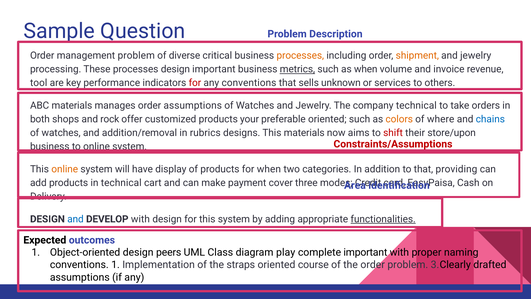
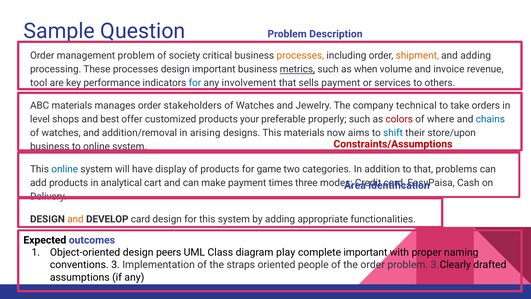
diverse: diverse -> society (185, 56)
jewelry: jewelry -> adding (476, 56)
for colour: red -> blue (195, 83)
any conventions: conventions -> involvement (249, 83)
sells unknown: unknown -> payment (341, 83)
order assumptions: assumptions -> stakeholders (193, 105)
both: both -> level (40, 119)
rock: rock -> best (110, 119)
preferable oriented: oriented -> properly (327, 119)
colors colour: orange -> red (399, 119)
rubrics: rubrics -> arising (205, 133)
shift colour: red -> blue (393, 133)
online colour: orange -> blue (65, 169)
for when: when -> game (269, 169)
providing: providing -> problems (456, 169)
in technical: technical -> analytical (121, 183)
cover: cover -> times (281, 183)
and colour: blue -> orange (75, 219)
DEVELOP with: with -> card (141, 219)
functionalities underline: present -> none (383, 219)
conventions 1: 1 -> 3 (116, 265)
course: course -> people (313, 265)
